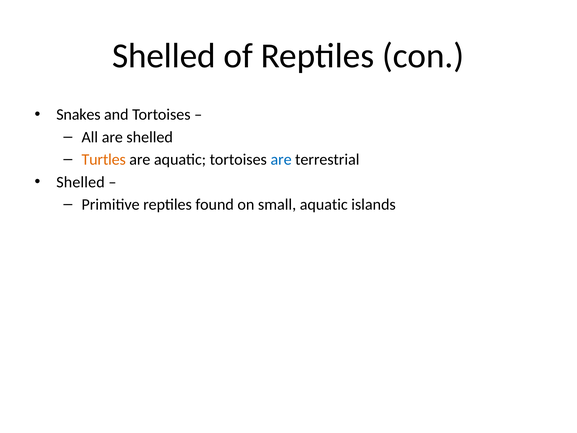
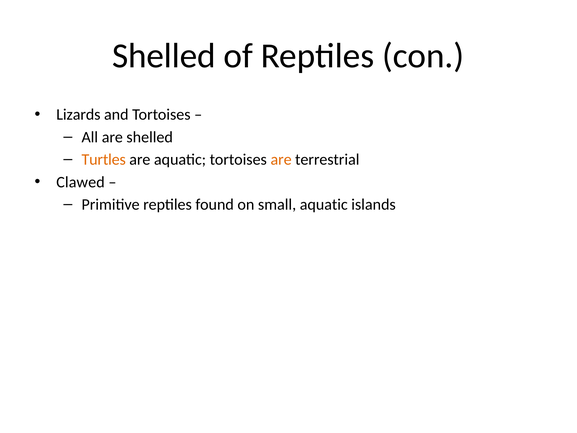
Snakes: Snakes -> Lizards (78, 115)
are colour: blue -> orange (281, 159)
Shelled: Shelled -> Clawed (80, 182)
